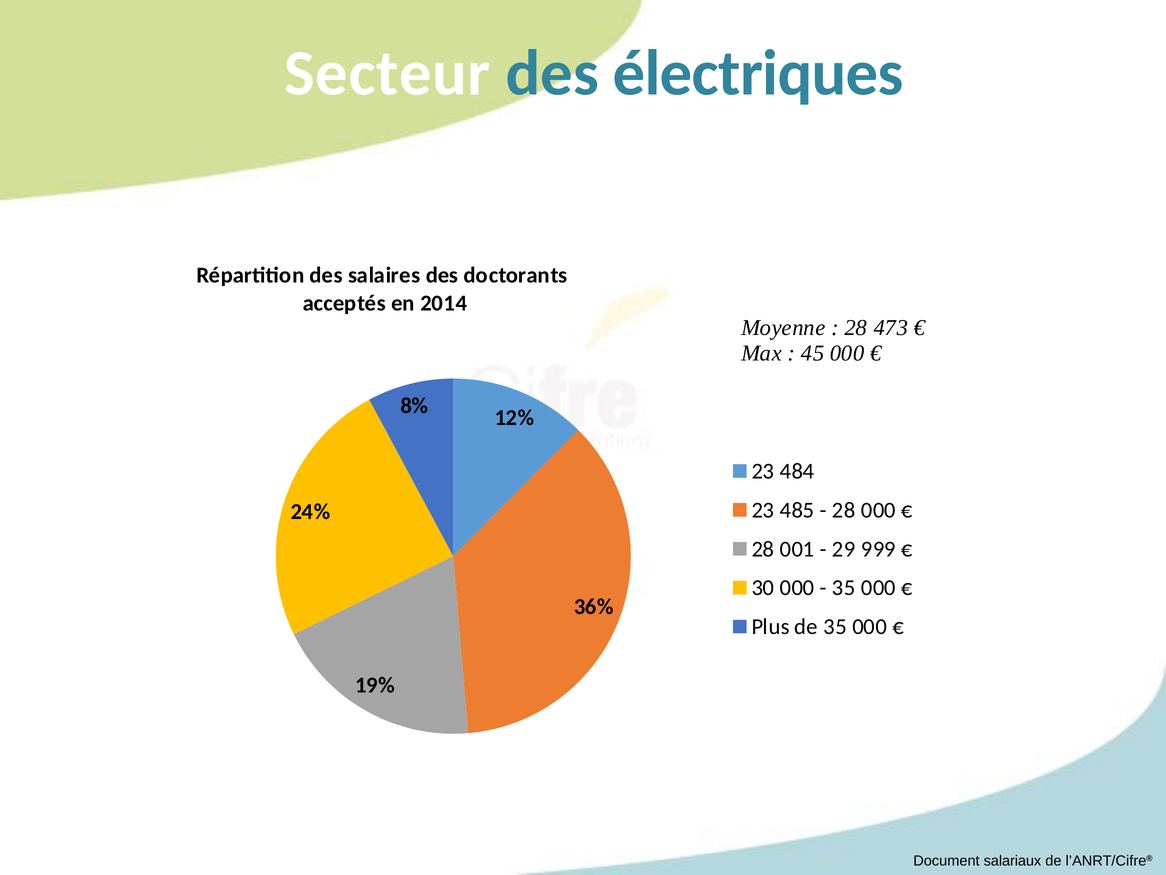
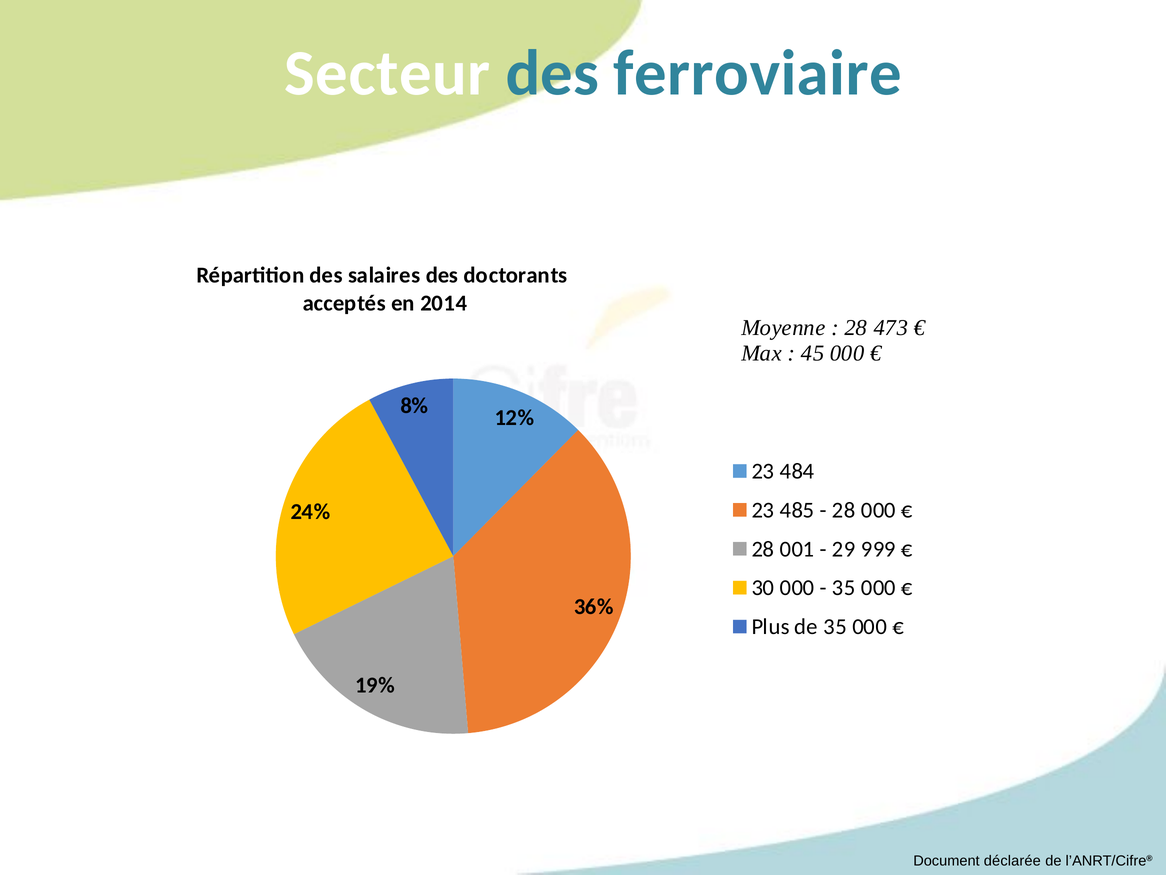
électriques: électriques -> ferroviaire (758, 73)
salariaux: salariaux -> déclarée (1012, 861)
